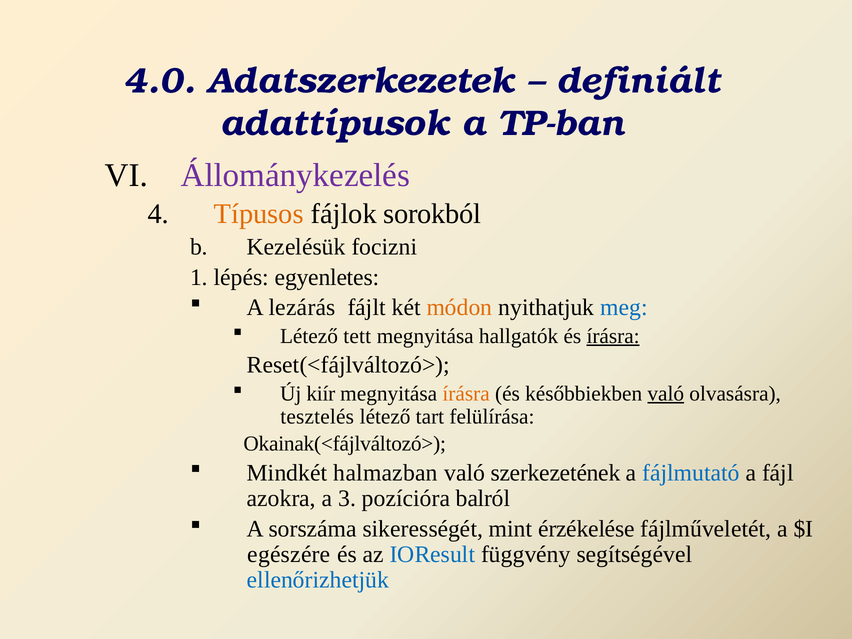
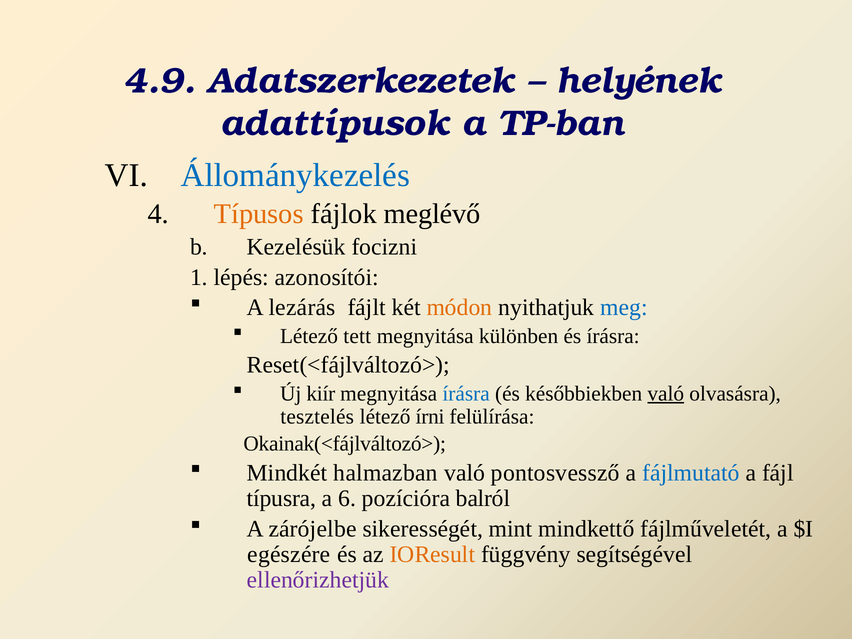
4.0: 4.0 -> 4.9 (159, 81)
definiált: definiált -> helyének (639, 81)
Állománykezelés colour: purple -> blue (295, 175)
sorokból: sorokból -> meglévő (432, 214)
egyenletes: egyenletes -> azonosítói (327, 277)
hallgatók: hallgatók -> különben (519, 336)
írásra underline: present -> none (613, 336)
írásra colour: orange -> blue (466, 394)
tart: tart -> írni (430, 417)
szerkezetének: szerkezetének -> pontosvessző (555, 473)
azokra: azokra -> típusra (281, 499)
3: 3 -> 6 (347, 499)
sorszáma: sorszáma -> zárójelbe (313, 529)
érzékelése: érzékelése -> mindkettő (586, 529)
IOResult colour: blue -> orange (432, 554)
ellenőrizhetjük colour: blue -> purple (318, 580)
